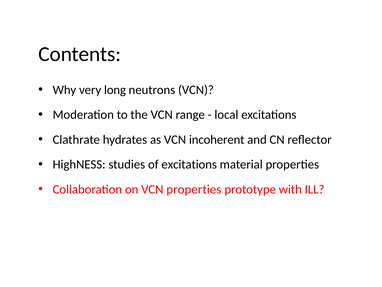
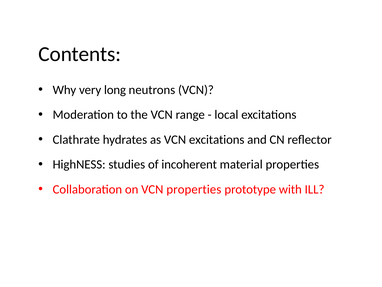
VCN incoherent: incoherent -> excitations (217, 139)
of excitations: excitations -> incoherent (189, 164)
